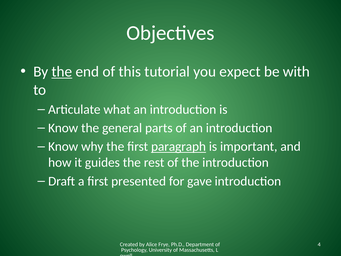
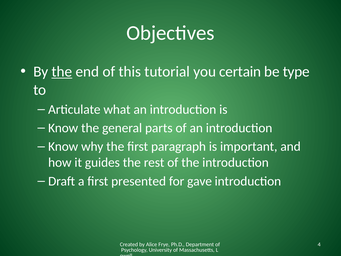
expect: expect -> certain (240, 72)
with: with -> type (296, 72)
paragraph underline: present -> none (179, 146)
